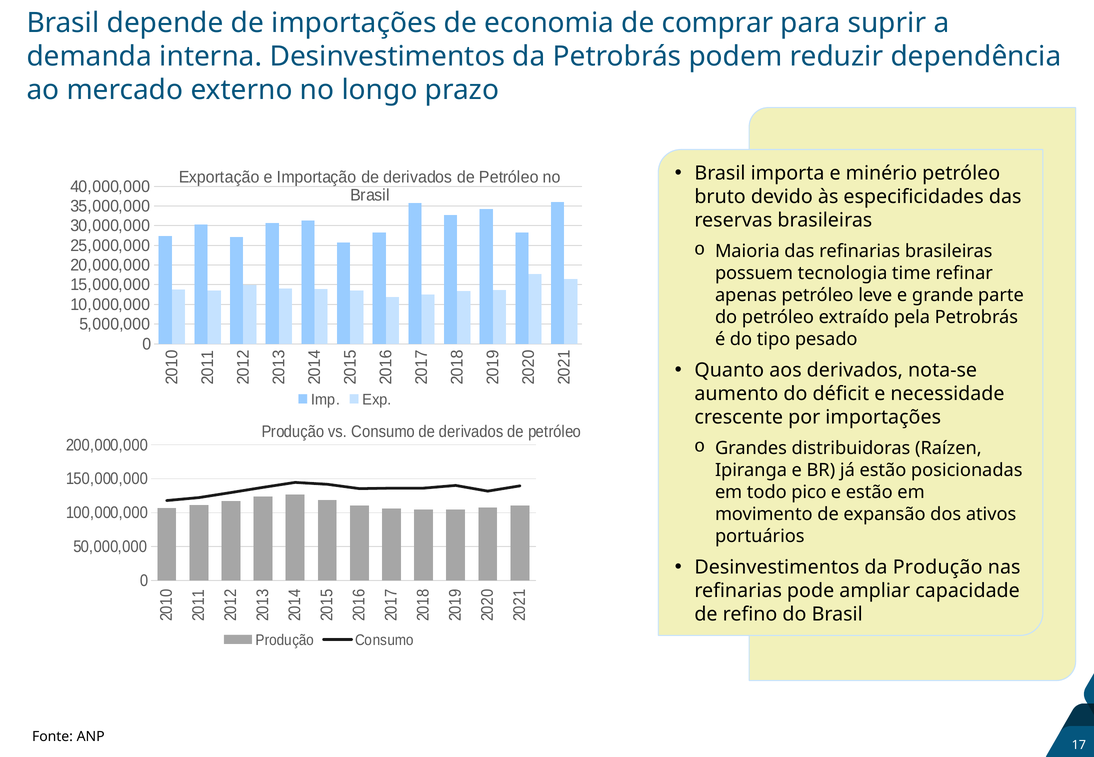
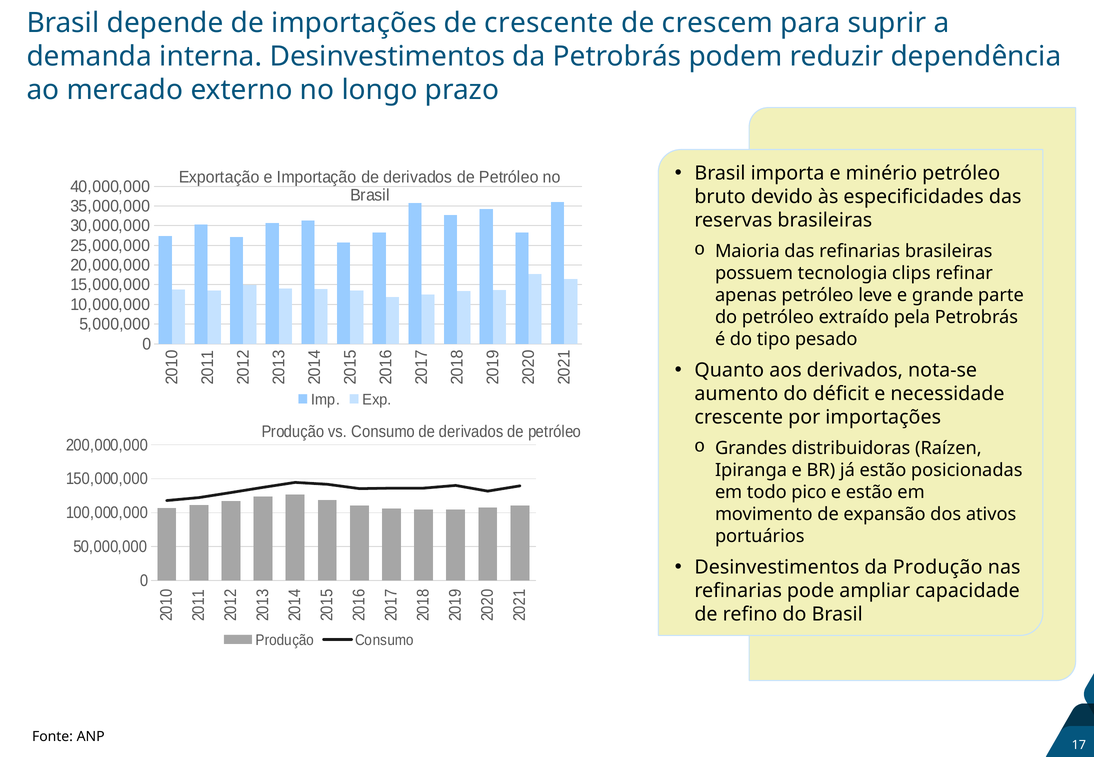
de economia: economia -> crescente (549, 23)
comprar: comprar -> crescem (717, 23)
time: time -> clips (911, 274)
